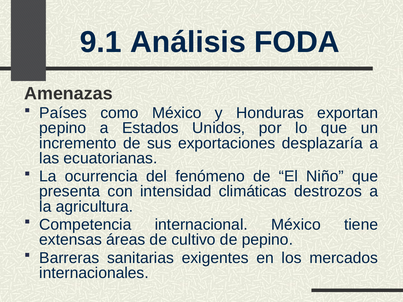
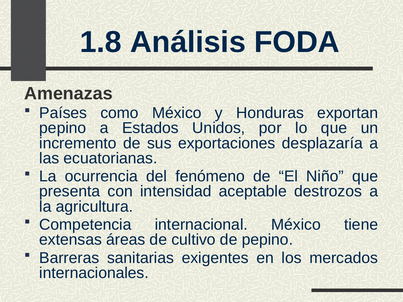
9.1: 9.1 -> 1.8 (101, 42)
climáticas: climáticas -> aceptable (253, 192)
